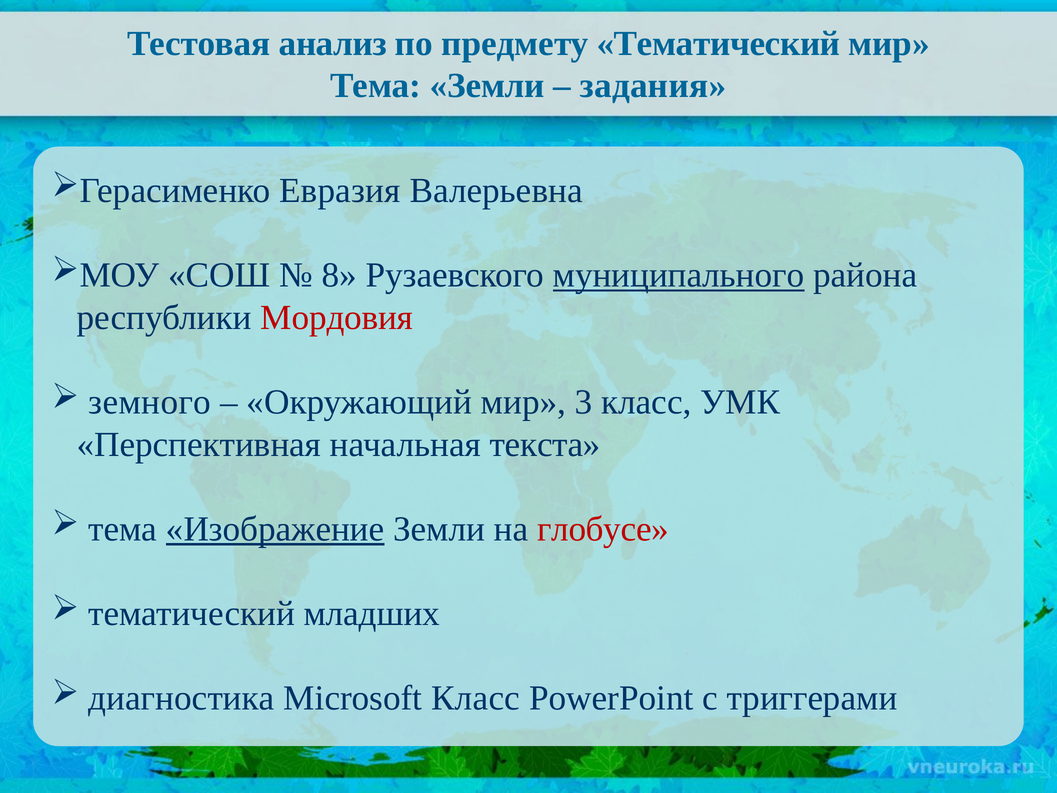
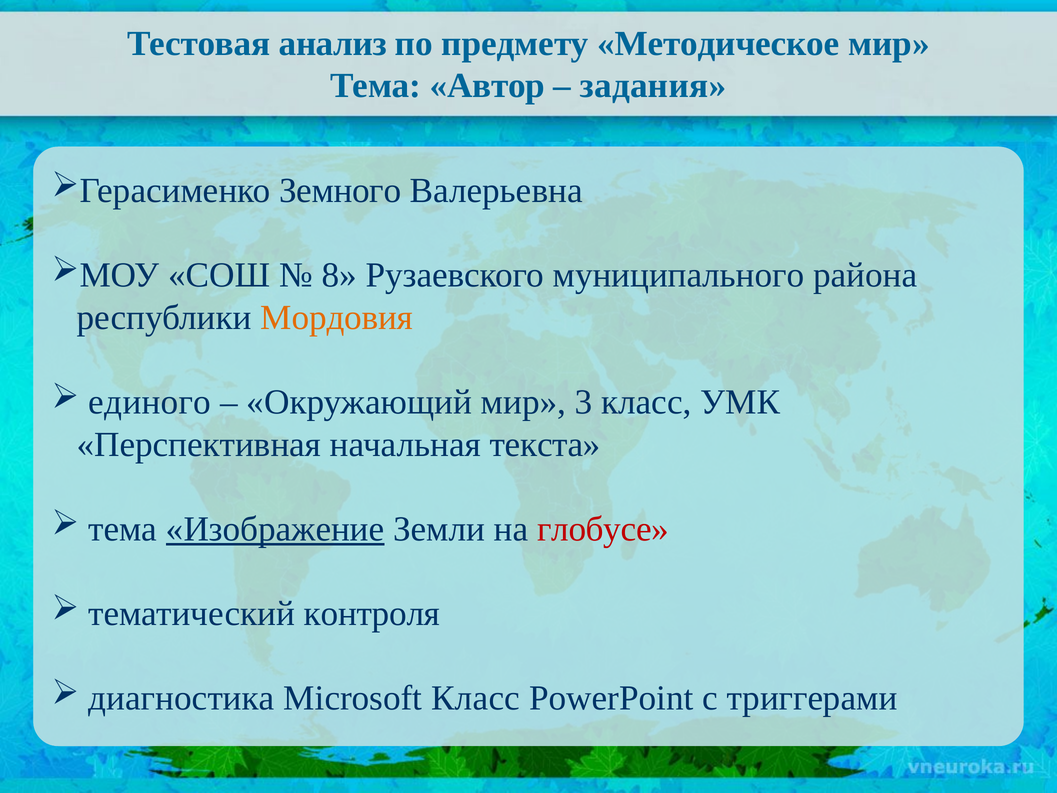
предмету Тематический: Тематический -> Методическое (718, 43)
Тема Земли: Земли -> Автор (487, 86)
Евразия: Евразия -> Земного (340, 191)
муниципального underline: present -> none (679, 275)
Мордовия colour: red -> orange (337, 318)
земного: земного -> единого (150, 402)
младших: младших -> контроля (372, 613)
